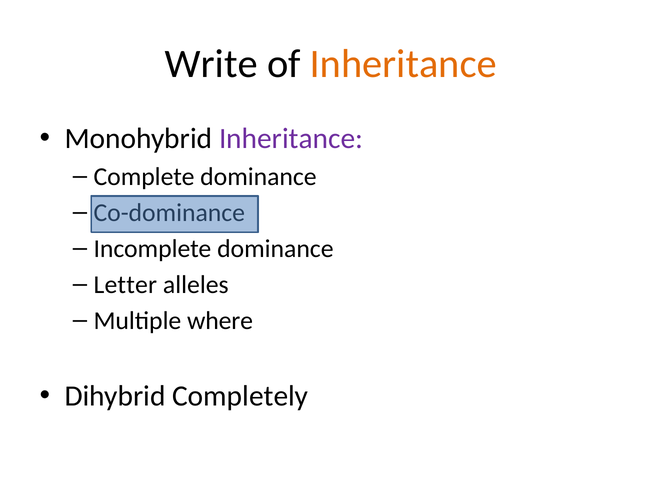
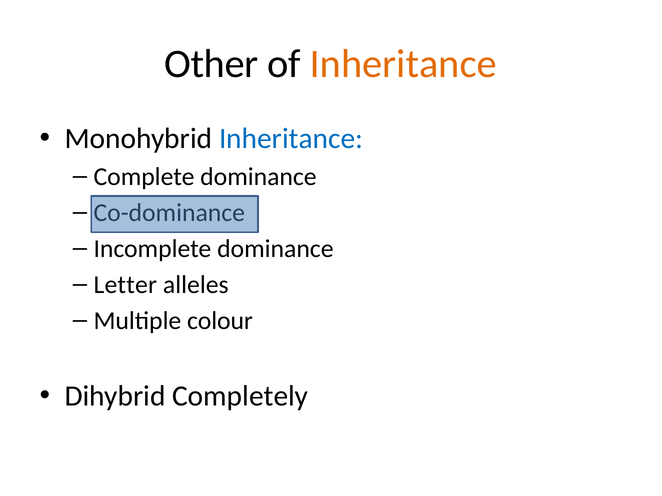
Write: Write -> Other (211, 64)
Inheritance colour: purple -> blue (291, 139)
where: where -> colour (220, 321)
